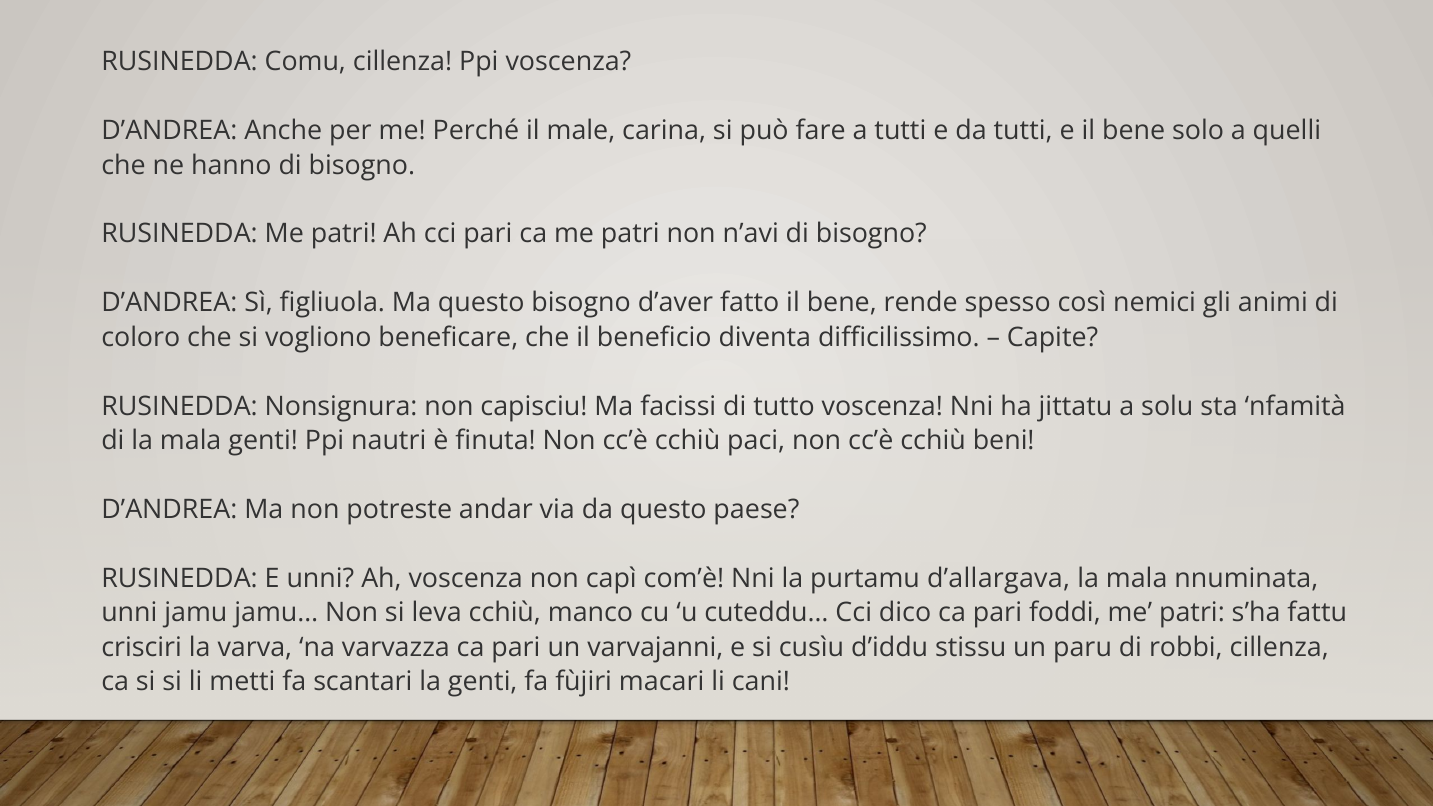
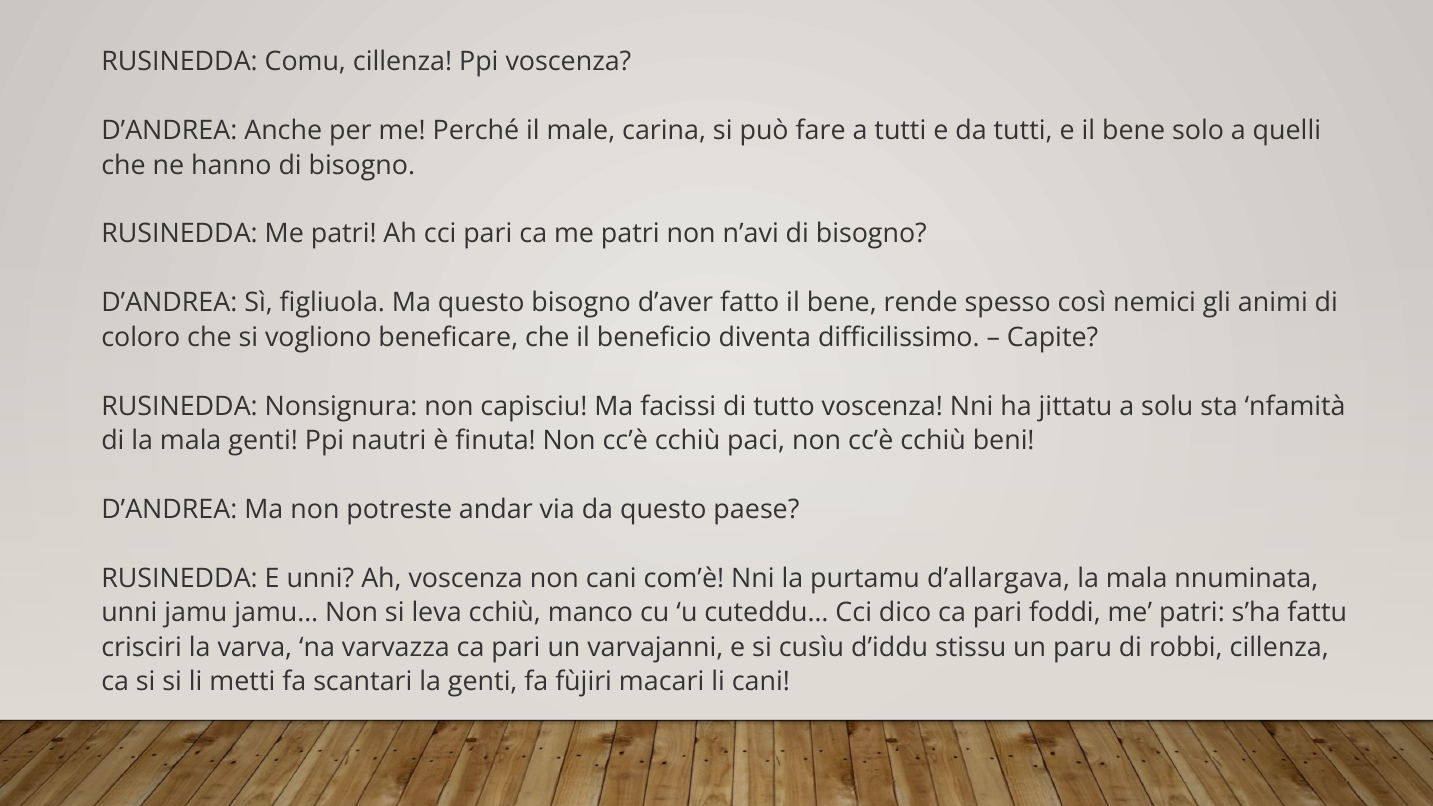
non capì: capì -> cani (611, 578)
